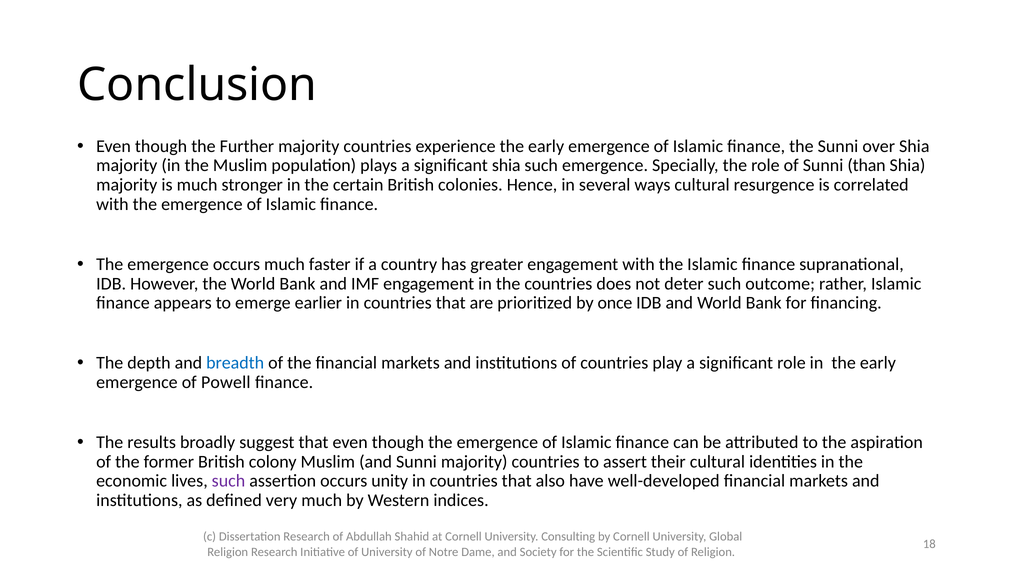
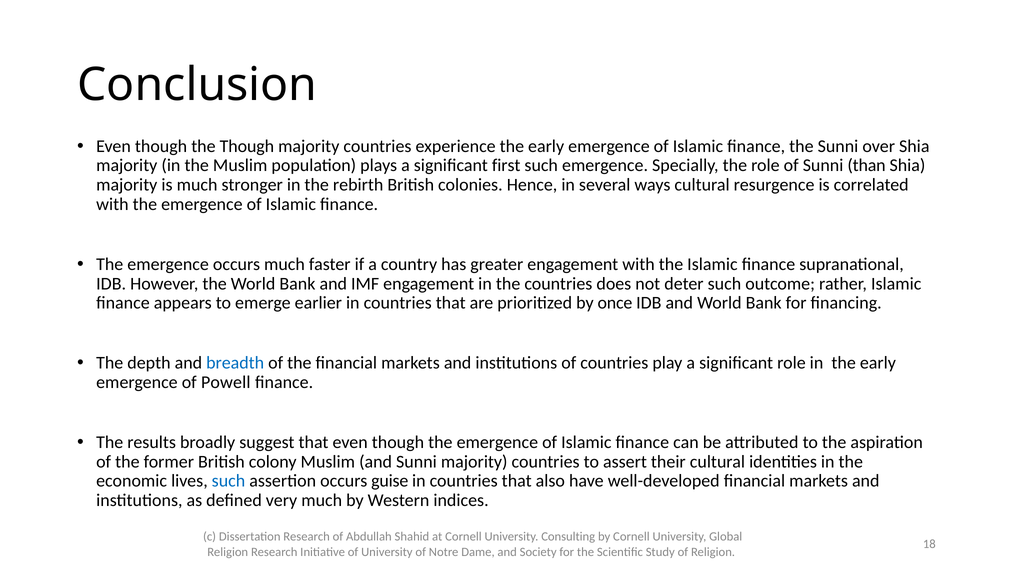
the Further: Further -> Though (247, 146)
significant shia: shia -> first (506, 165)
certain: certain -> rebirth (358, 185)
such colour: purple -> blue (228, 481)
unity: unity -> guise (390, 481)
